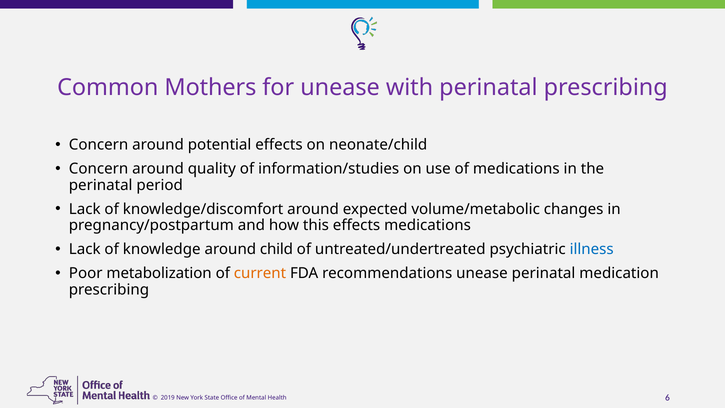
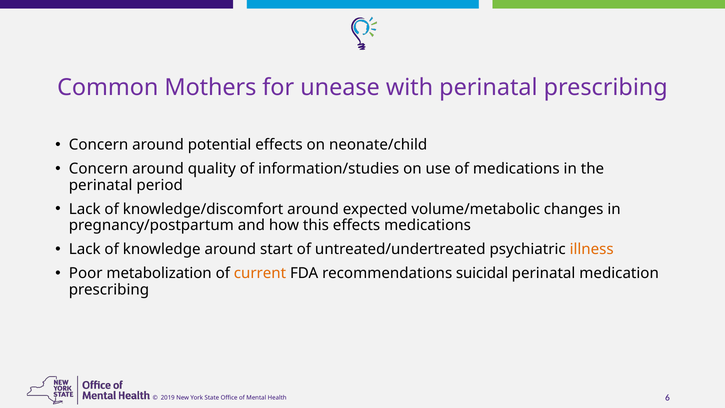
child: child -> start (276, 249)
illness colour: blue -> orange (592, 249)
recommendations unease: unease -> suicidal (482, 273)
